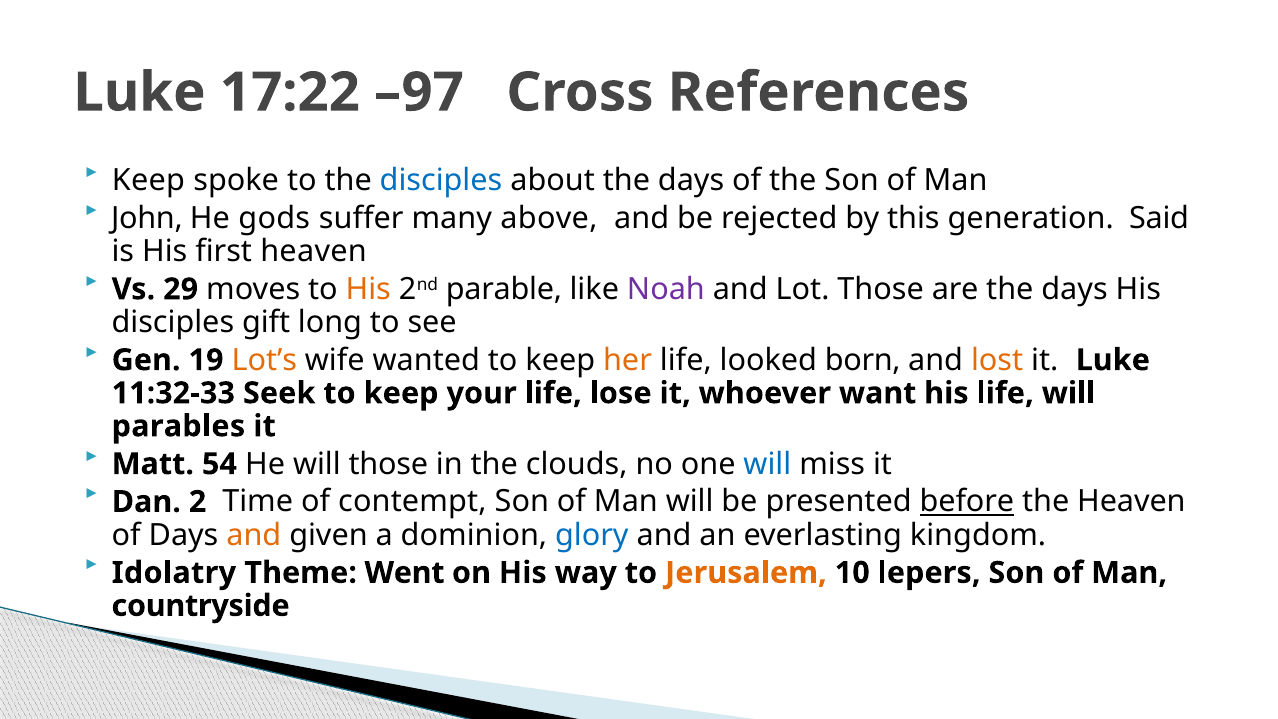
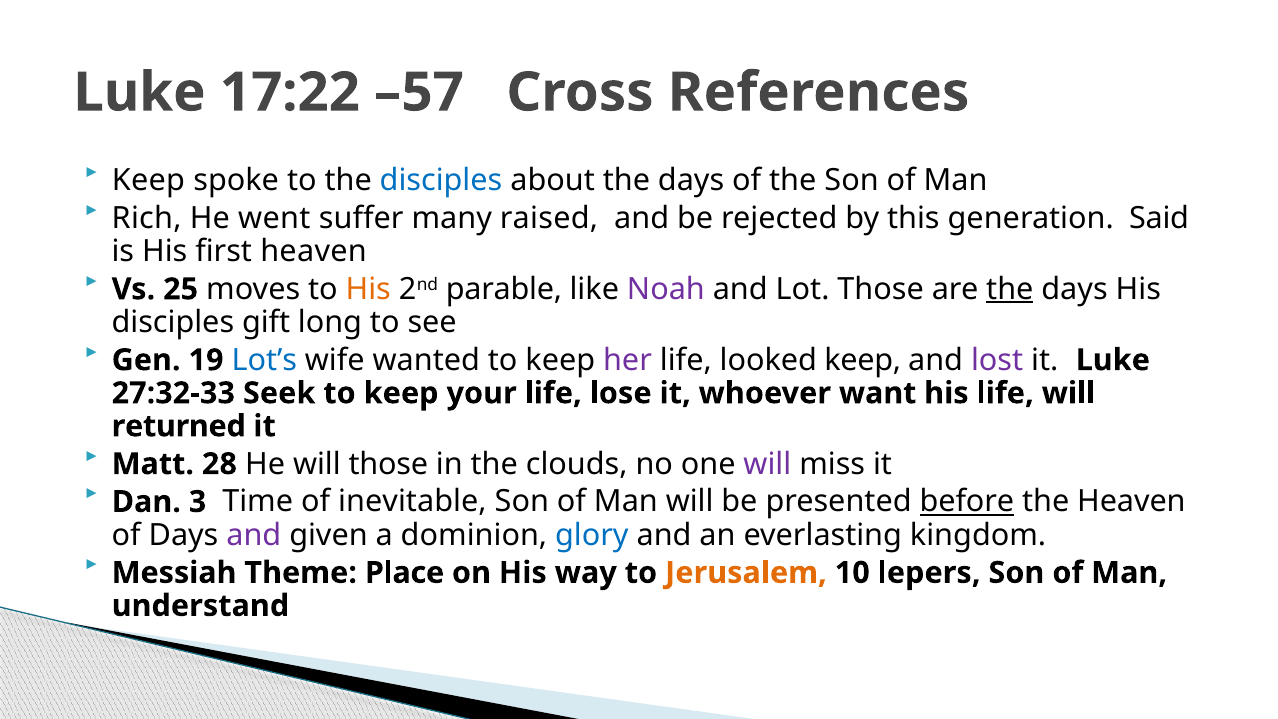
–97: –97 -> –57 (419, 92)
John: John -> Rich (147, 218)
gods: gods -> went (274, 218)
above: above -> raised (549, 218)
29: 29 -> 25 (181, 289)
the underline: none -> present (1010, 289)
Lot’s colour: orange -> blue (264, 360)
her colour: orange -> purple (627, 360)
looked born: born -> keep (863, 360)
lost colour: orange -> purple (997, 360)
11:32-33: 11:32-33 -> 27:32-33 (173, 393)
parables: parables -> returned (179, 426)
54: 54 -> 28 (219, 464)
will colour: blue -> purple (767, 464)
2: 2 -> 3 (198, 502)
contempt: contempt -> inevitable (412, 502)
and colour: orange -> purple (254, 535)
Idolatry: Idolatry -> Messiah (174, 573)
Went: Went -> Place (405, 573)
countryside: countryside -> understand (200, 606)
